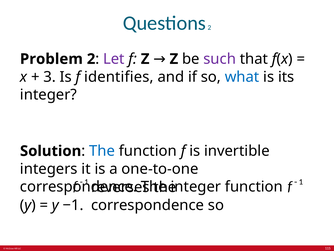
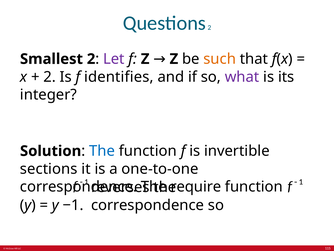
Problem: Problem -> Smallest (51, 59)
such colour: purple -> orange (220, 59)
3: 3 -> 2 (50, 77)
what colour: blue -> purple (242, 77)
integers: integers -> sections (49, 169)
integer: integer -> require (196, 186)
